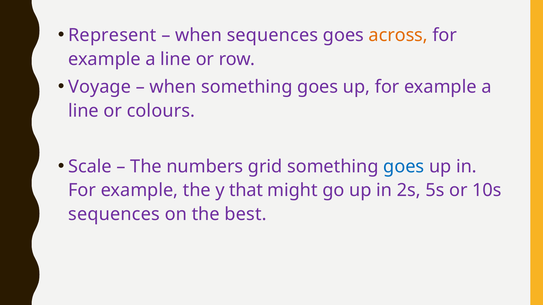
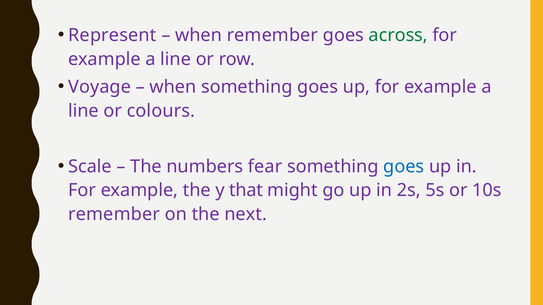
when sequences: sequences -> remember (272, 35)
across colour: orange -> green (398, 35)
grid: grid -> fear (265, 167)
sequences: sequences -> remember (114, 215)
best: best -> next (246, 215)
